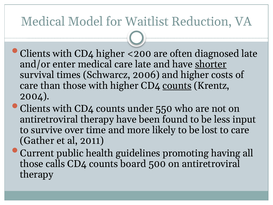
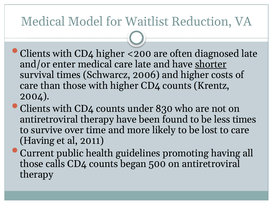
counts underline: present -> none (177, 85)
550: 550 -> 830 (164, 109)
less input: input -> times (244, 119)
Gather: Gather -> Having (37, 141)
board: board -> began (133, 164)
